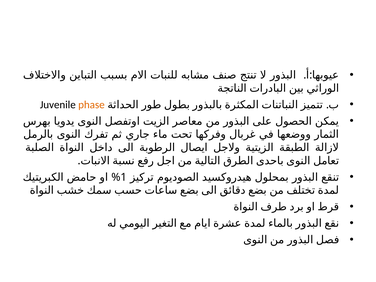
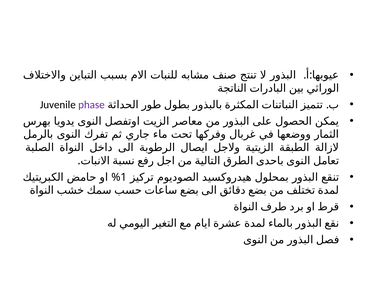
phase colour: orange -> purple (91, 105)
